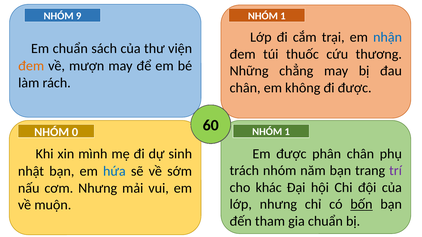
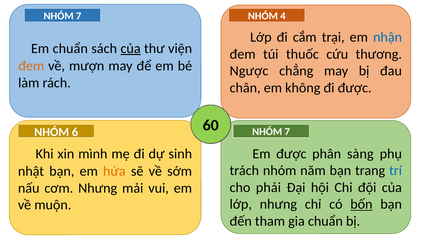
9: 9 -> 7 (79, 16)
1: 1 -> 4 (283, 16)
của underline: none -> present (131, 48)
Những: Những -> Ngược (249, 71)
NHÓM 0: 0 -> 6 (75, 132)
1: 1 -> 7 (287, 132)
phân chân: chân -> sàng (360, 154)
trí colour: purple -> blue (395, 171)
hứa colour: blue -> orange (114, 171)
khác: khác -> phải (268, 188)
